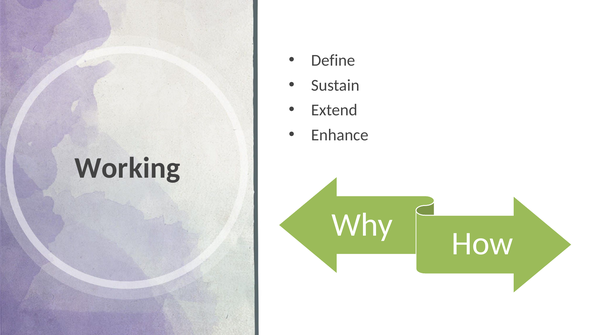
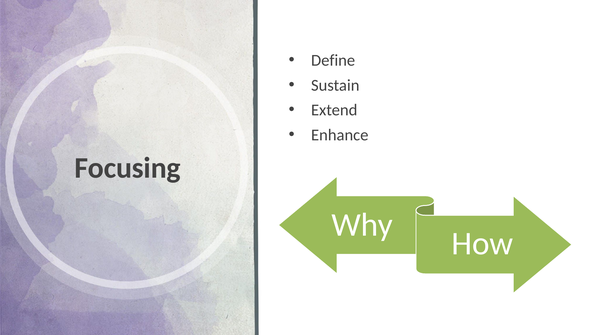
Working: Working -> Focusing (128, 168)
